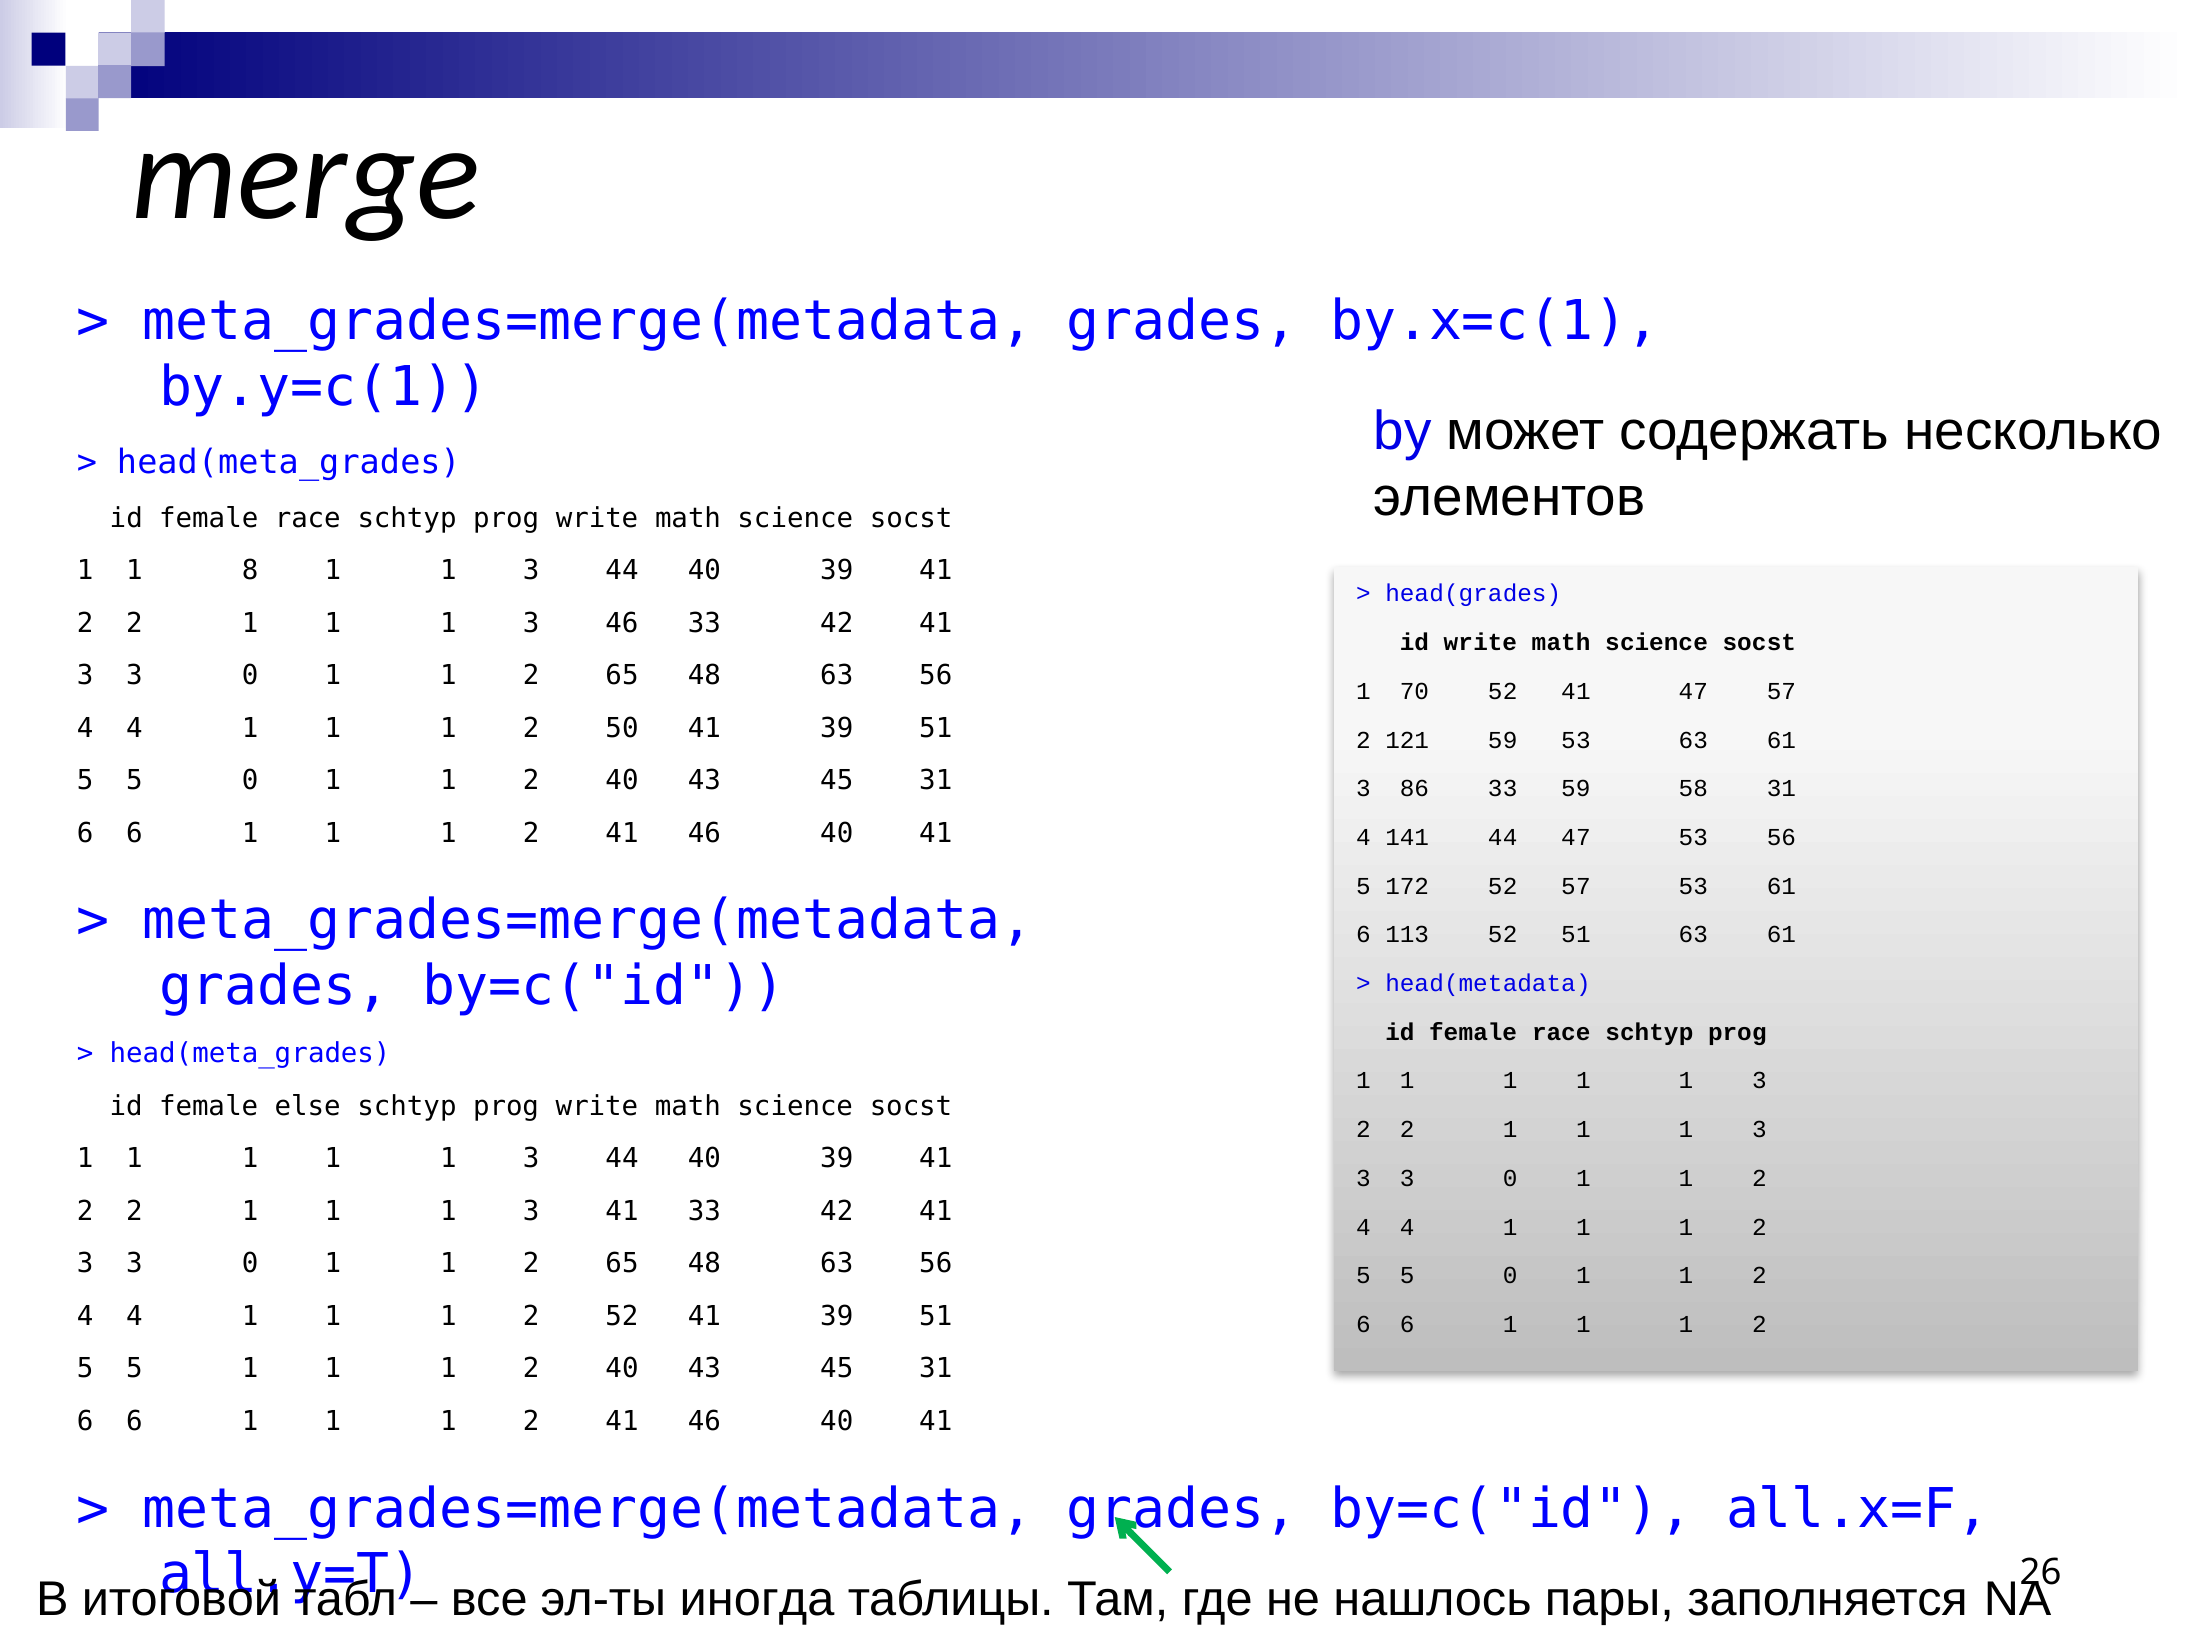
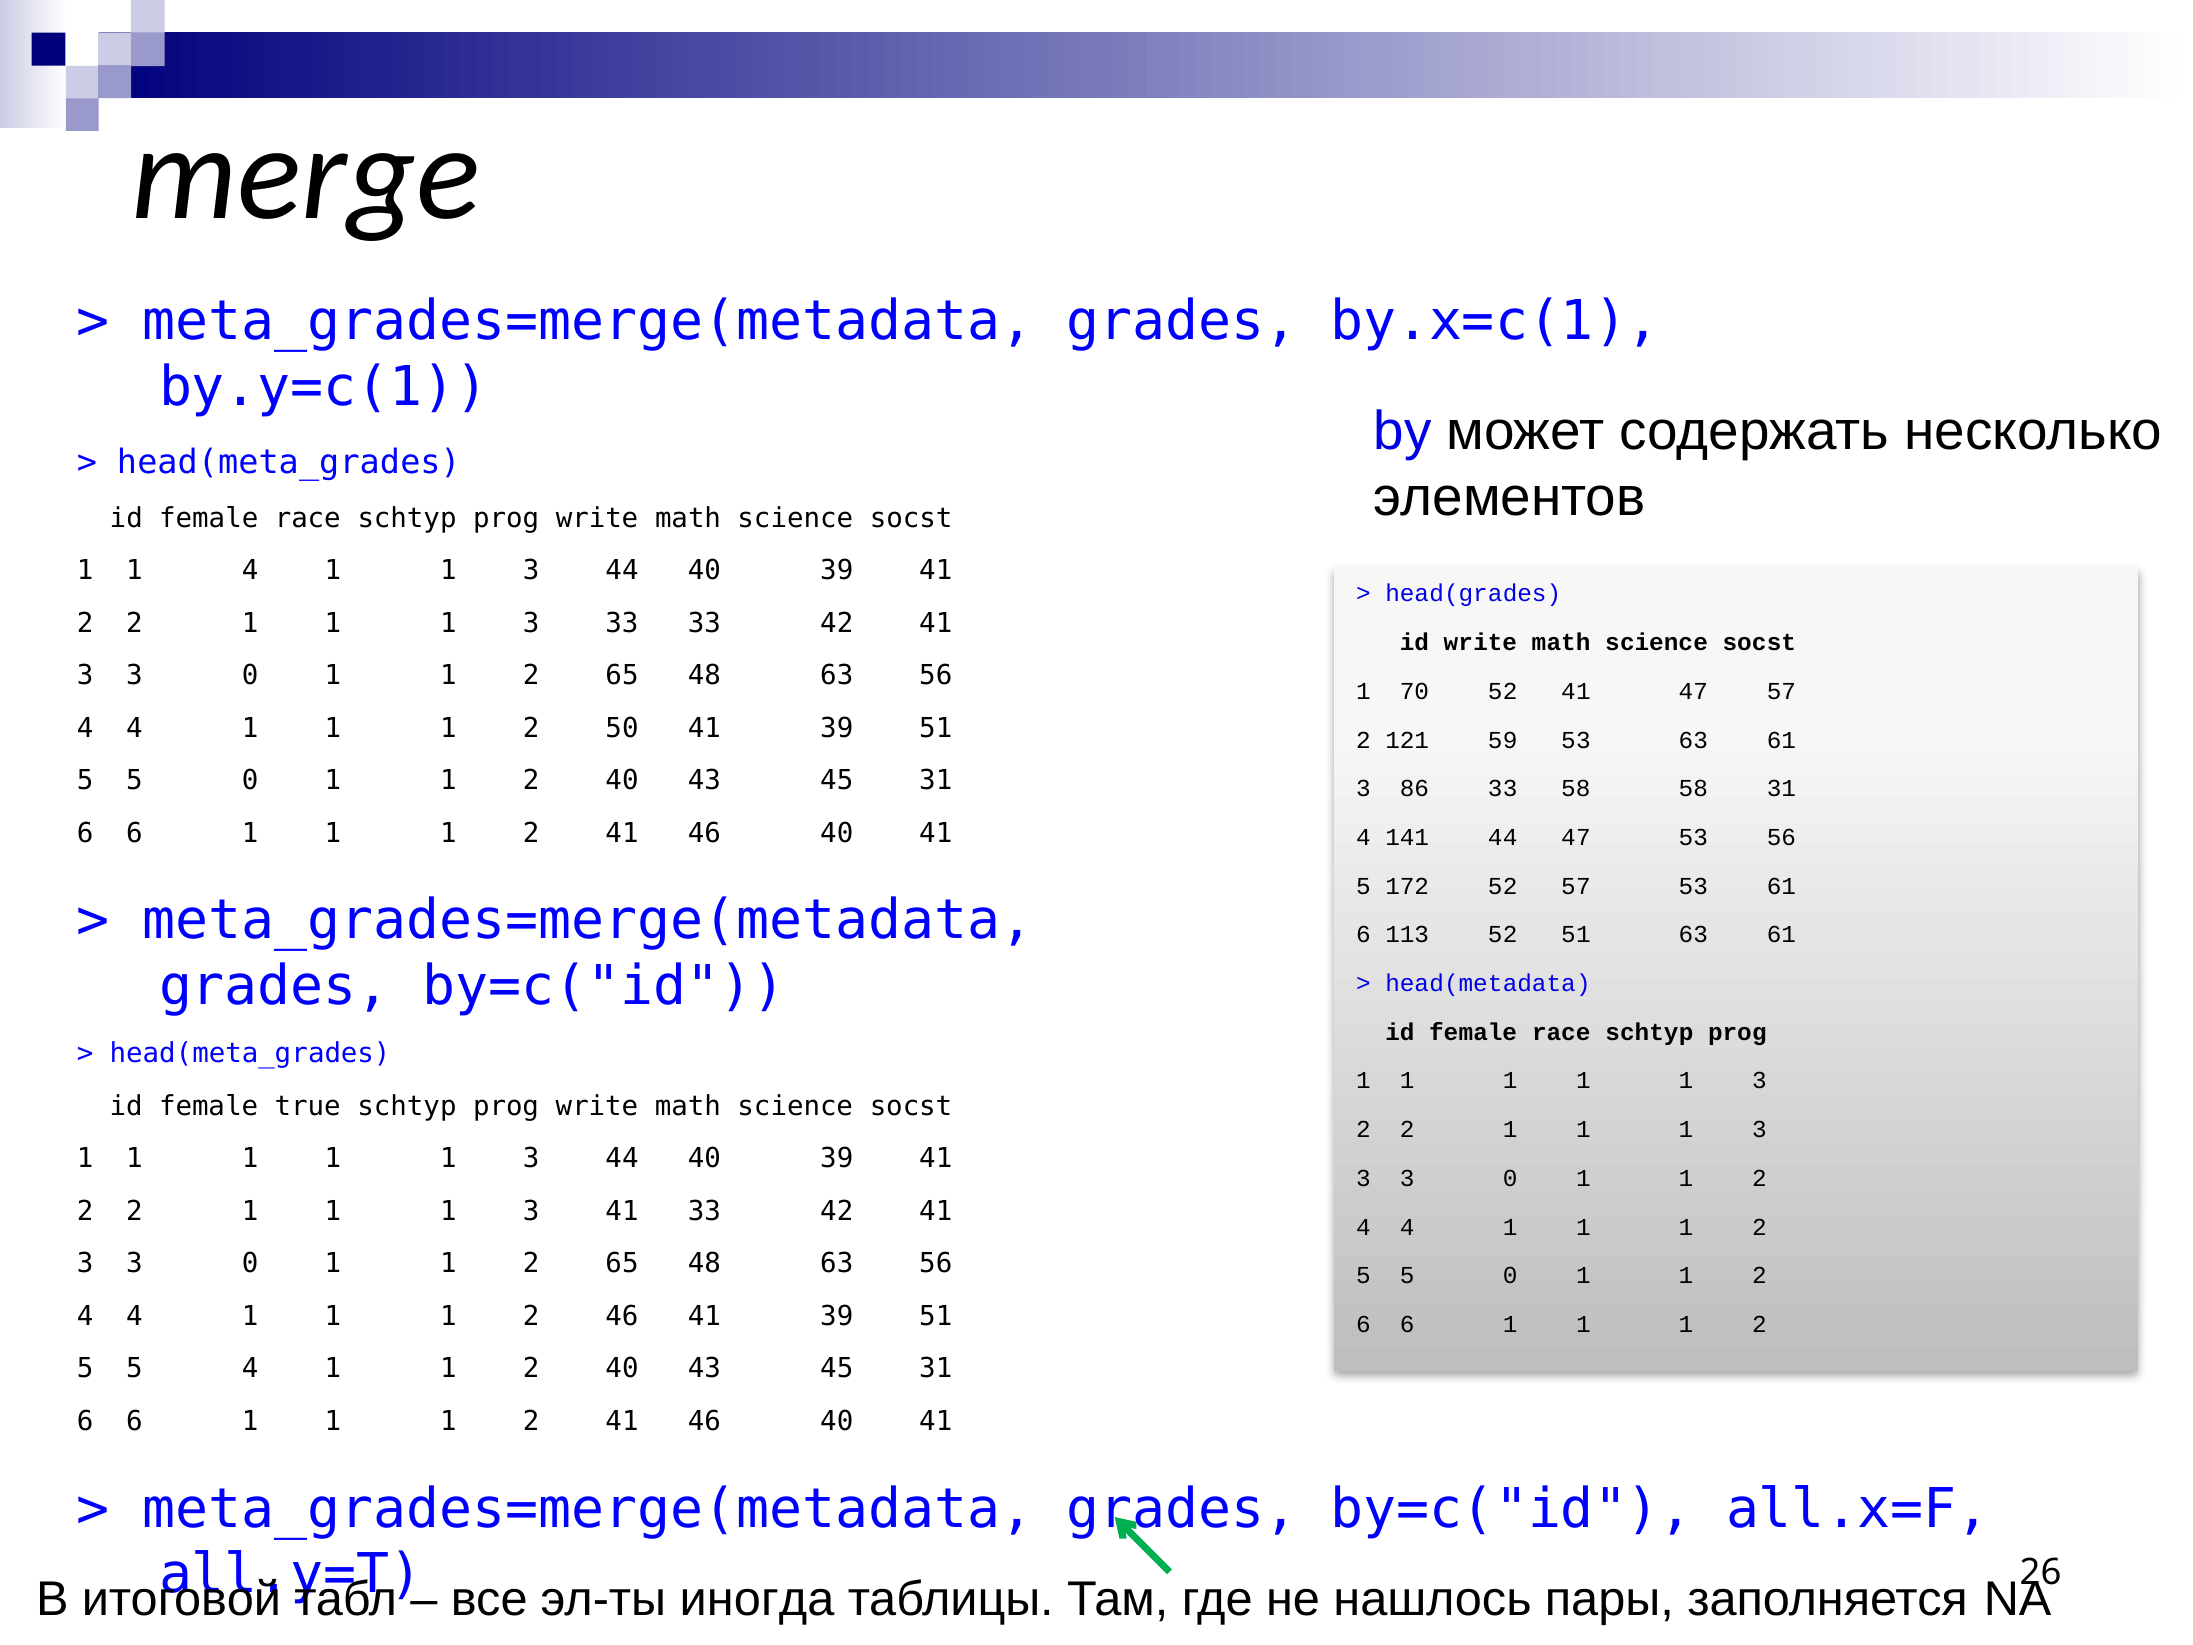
1 8: 8 -> 4 (250, 570)
3 46: 46 -> 33 (622, 623)
33 59: 59 -> 58 (1576, 789)
else: else -> true (308, 1106)
2 52: 52 -> 46 (622, 1316)
5 1: 1 -> 4 (250, 1368)
